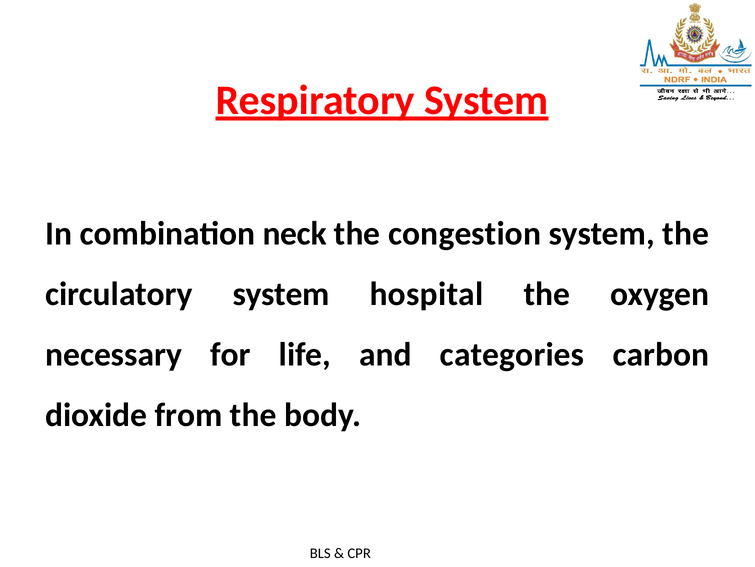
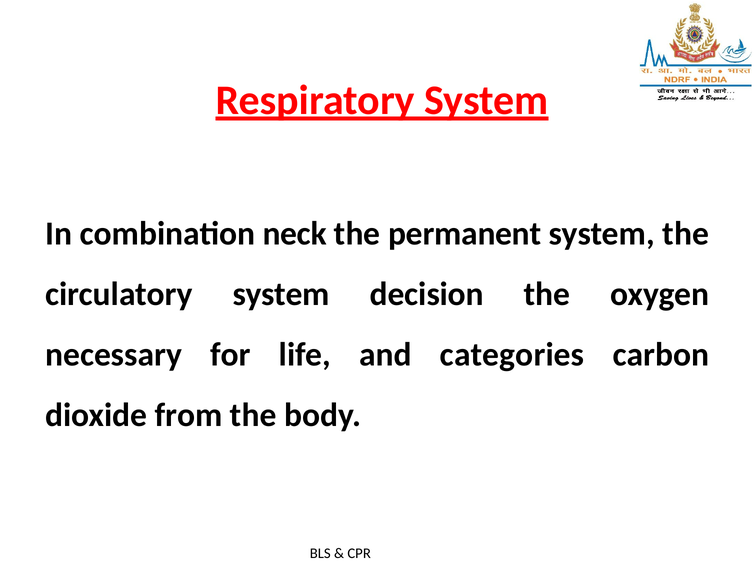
congestion: congestion -> permanent (465, 233)
hospital: hospital -> decision (427, 294)
